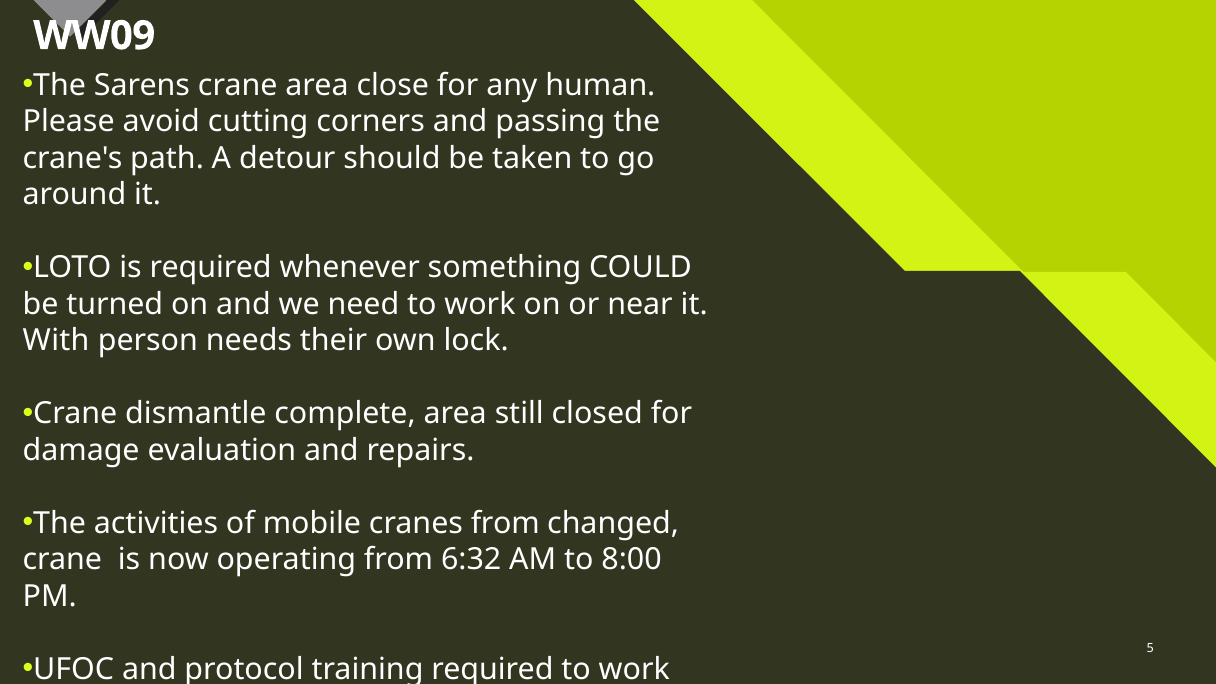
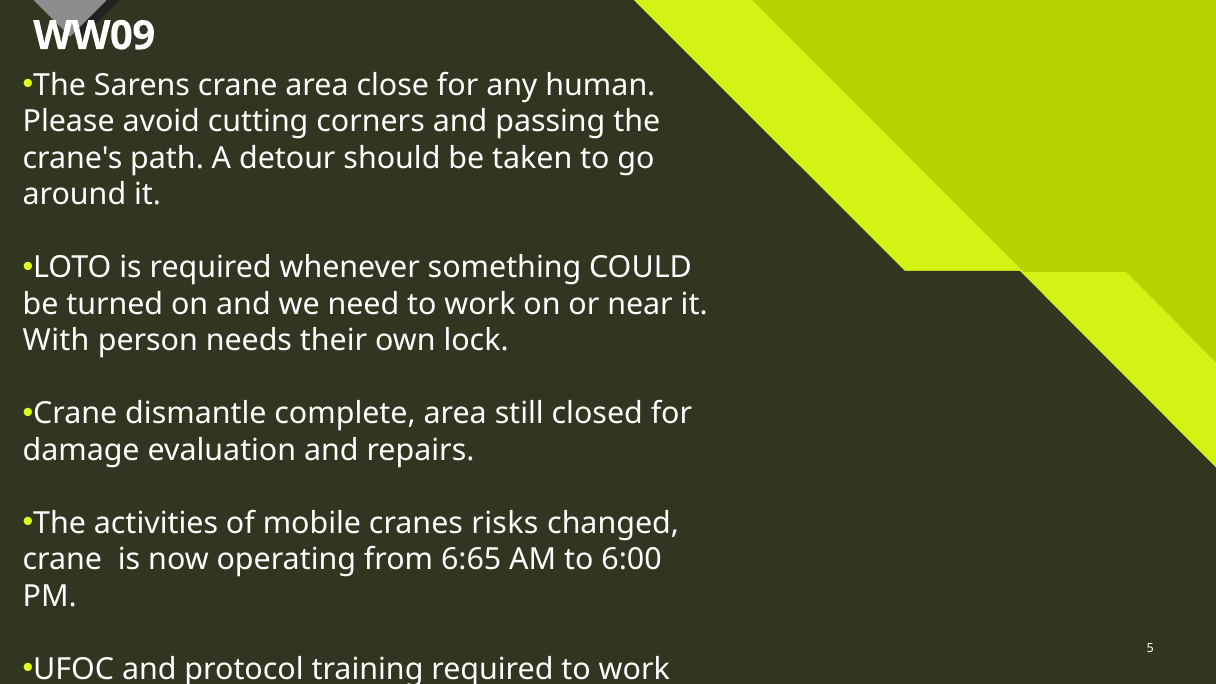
cranes from: from -> risks (505, 523)
6:32: 6:32 -> 6:65 (471, 560)
8:00: 8:00 -> 6:00 (632, 560)
